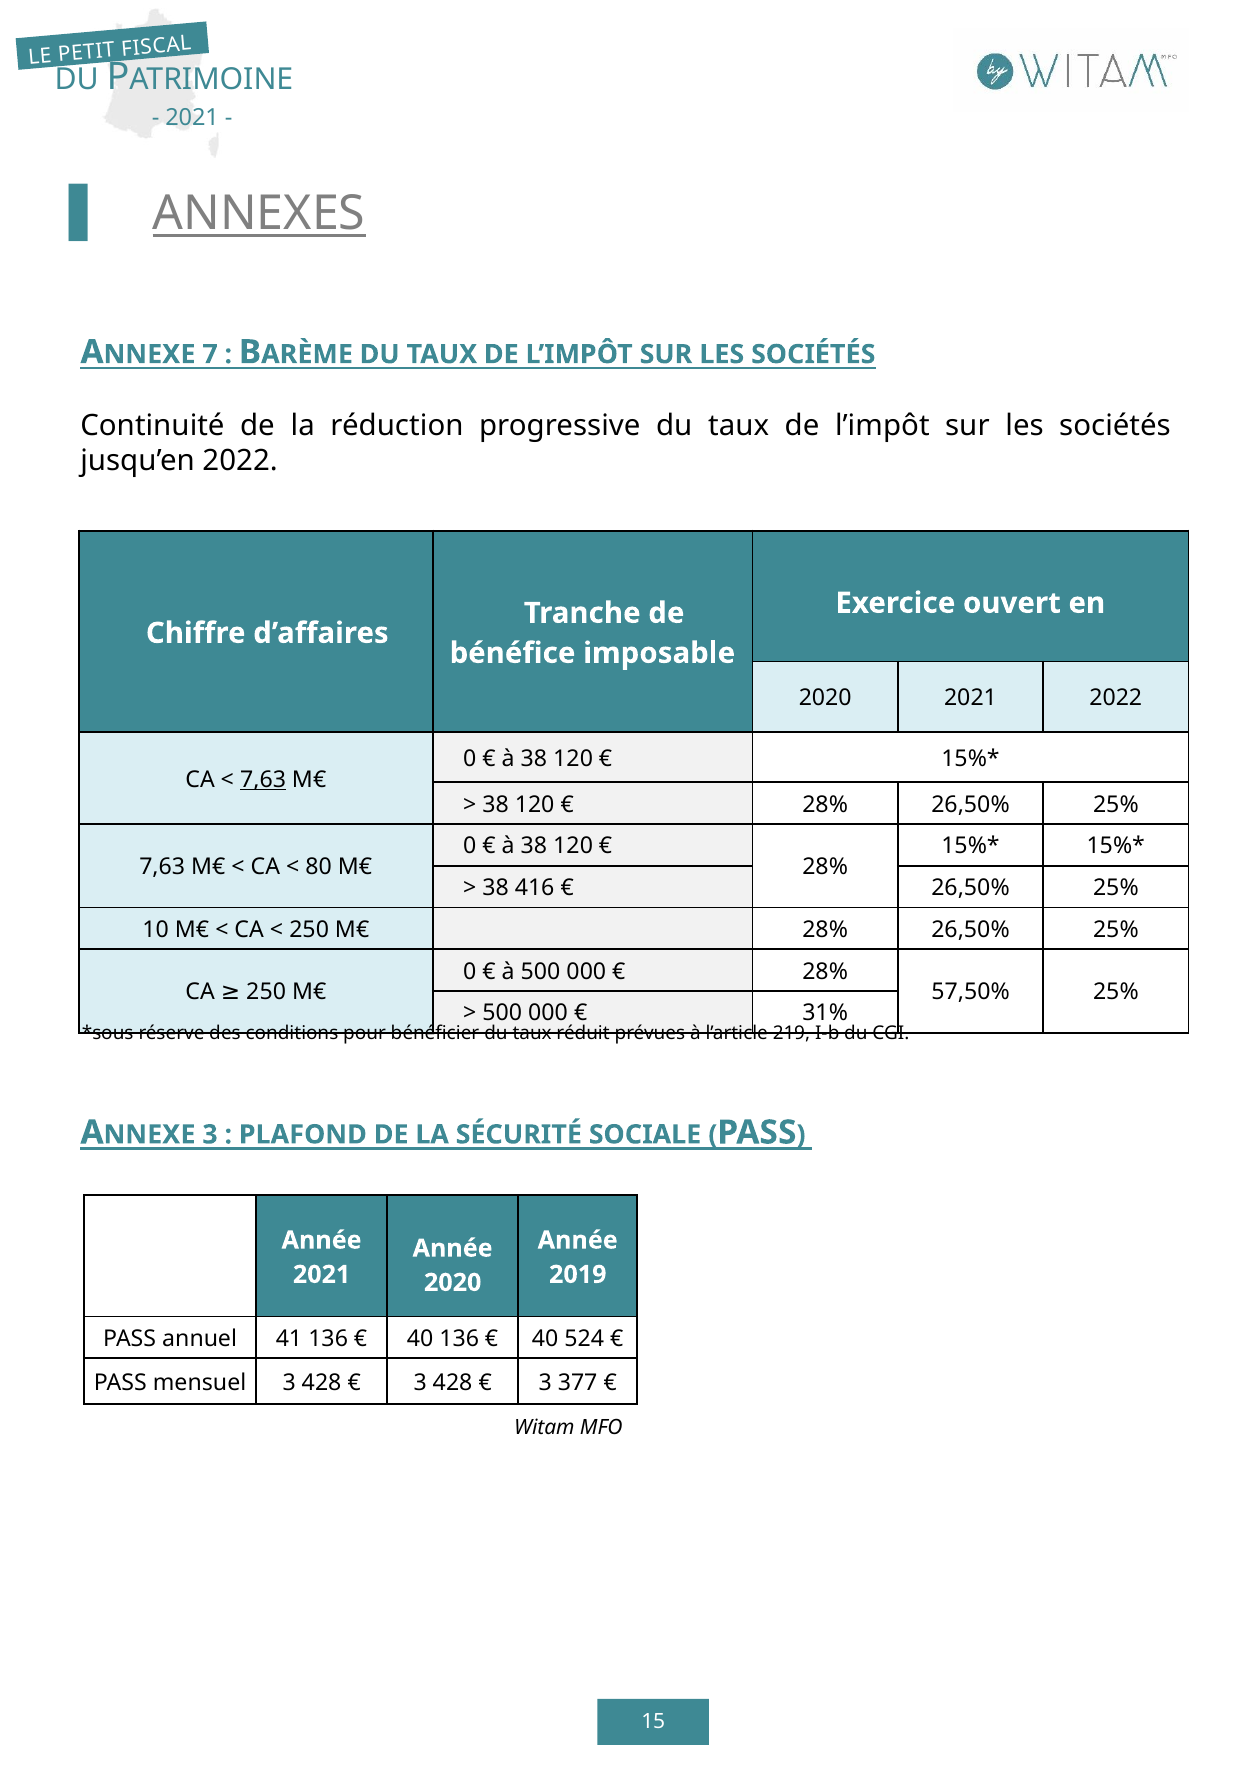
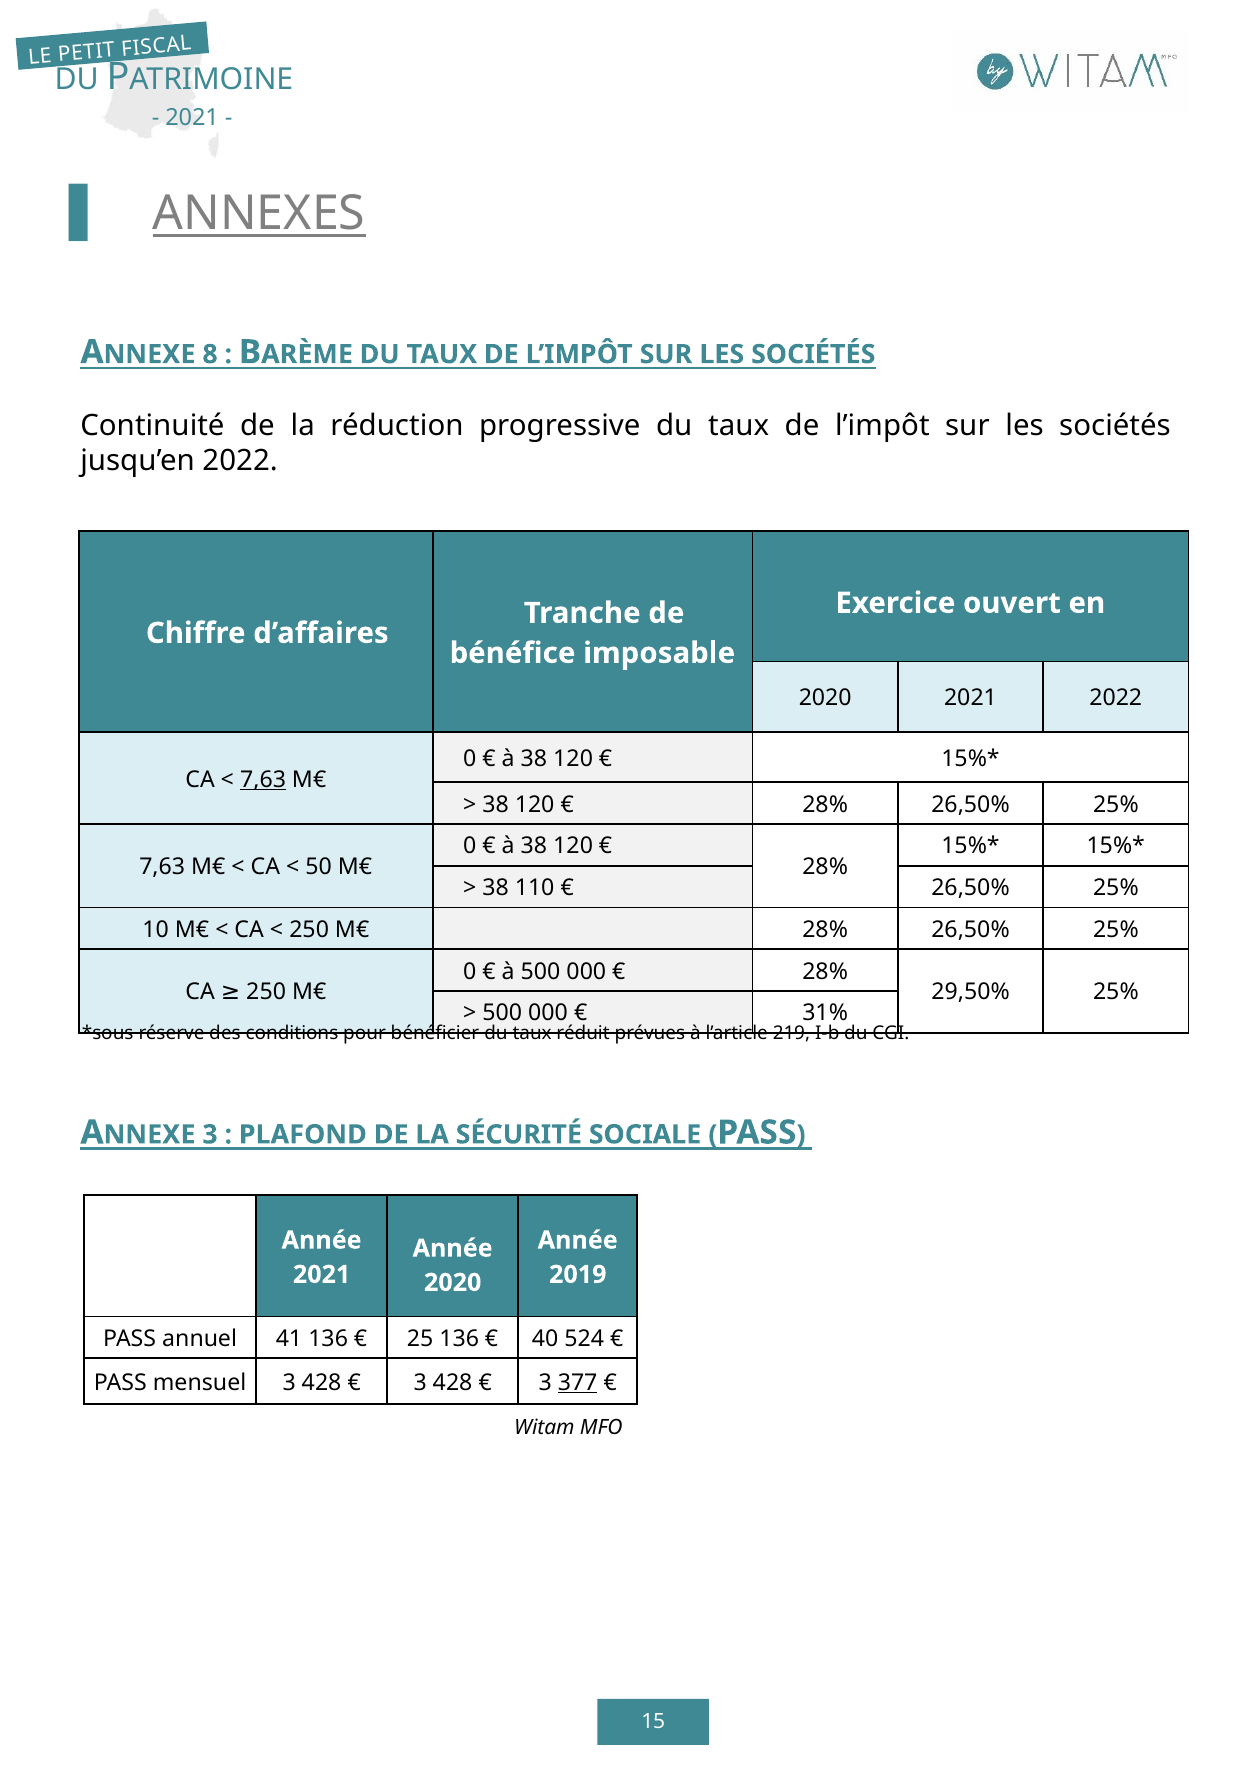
7: 7 -> 8 (210, 354)
80: 80 -> 50 (319, 867)
416: 416 -> 110 (535, 888)
57,50%: 57,50% -> 29,50% (971, 992)
40: 40 -> 25 (420, 1339)
377 underline: none -> present (578, 1383)
